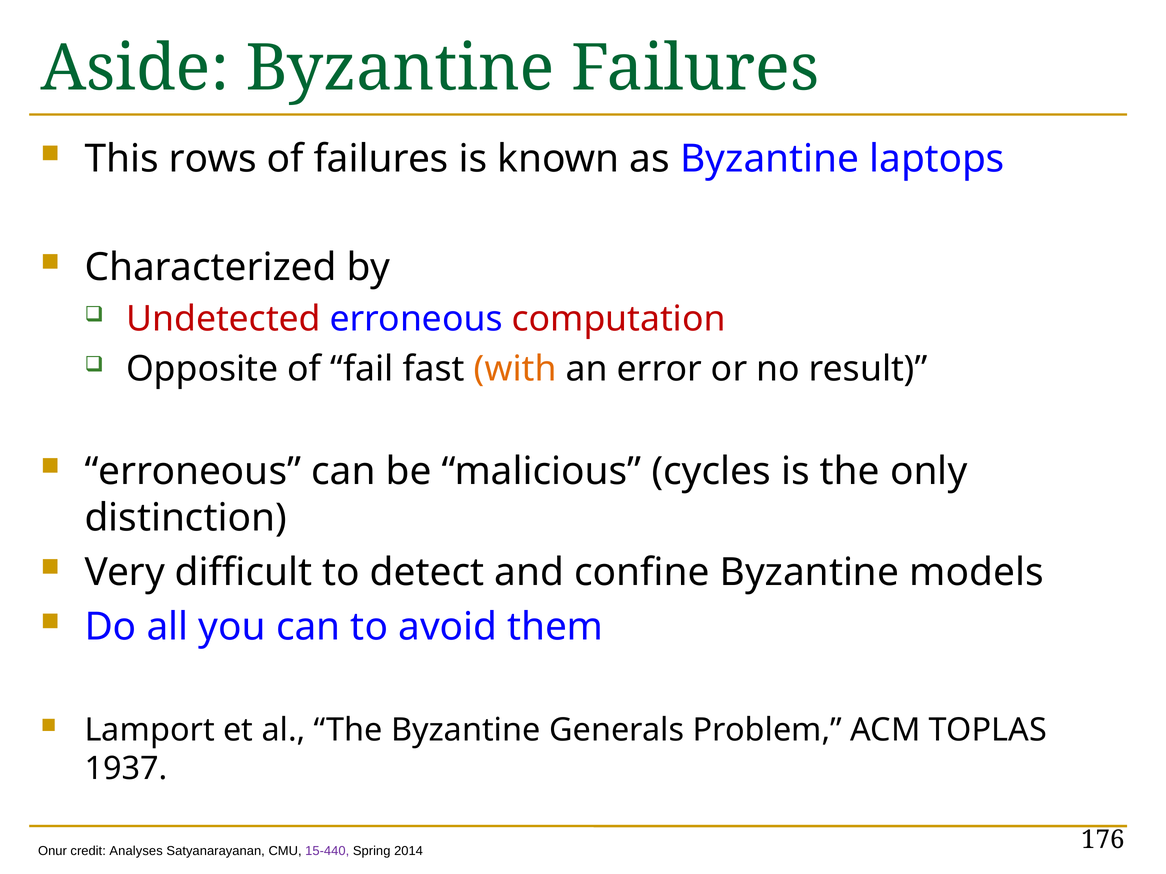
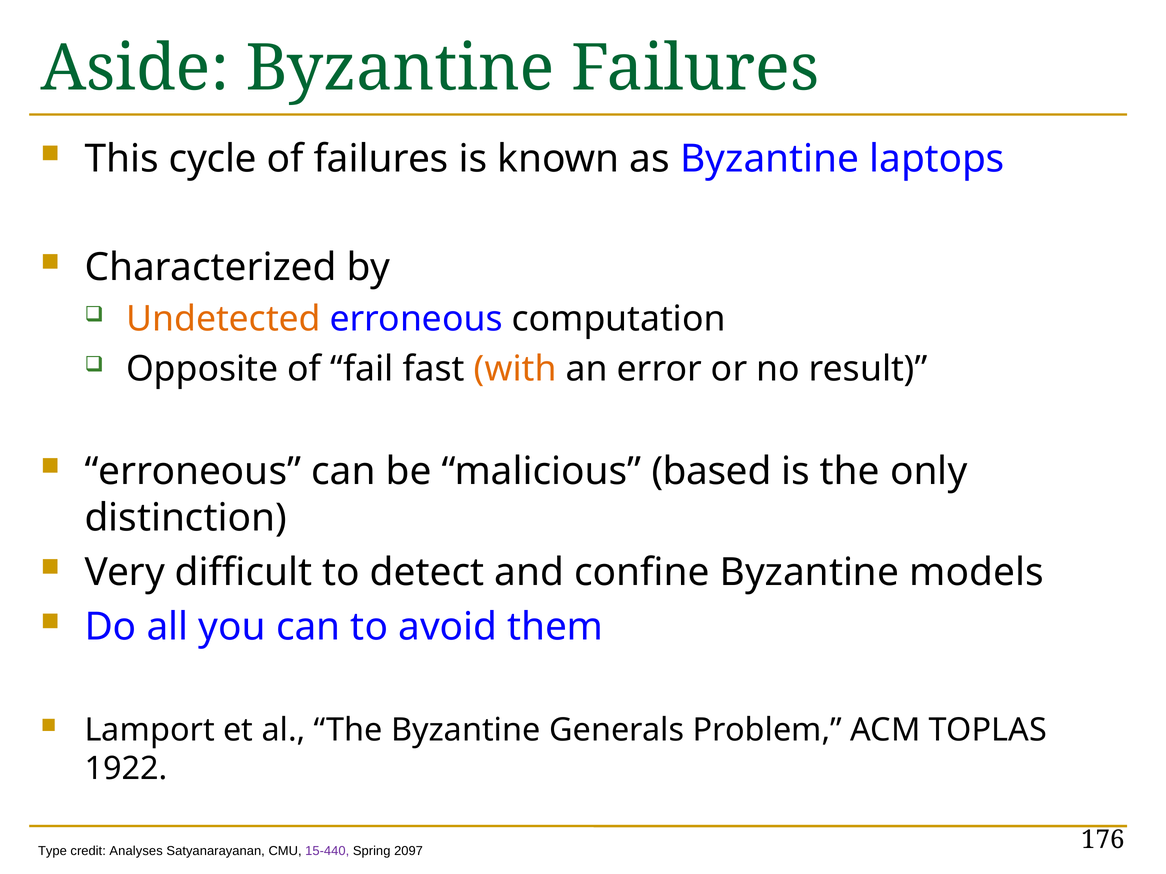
rows: rows -> cycle (213, 159)
Undetected colour: red -> orange (224, 319)
computation colour: red -> black (619, 319)
cycles: cycles -> based (711, 472)
1937: 1937 -> 1922 (126, 769)
Onur: Onur -> Type (52, 852)
2014: 2014 -> 2097 (409, 852)
